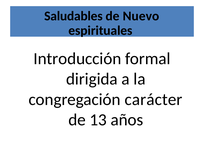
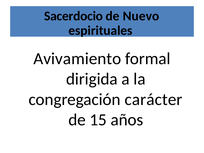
Saludables: Saludables -> Sacerdocio (73, 16)
Introducción: Introducción -> Avivamiento (77, 59)
13: 13 -> 15 (98, 120)
